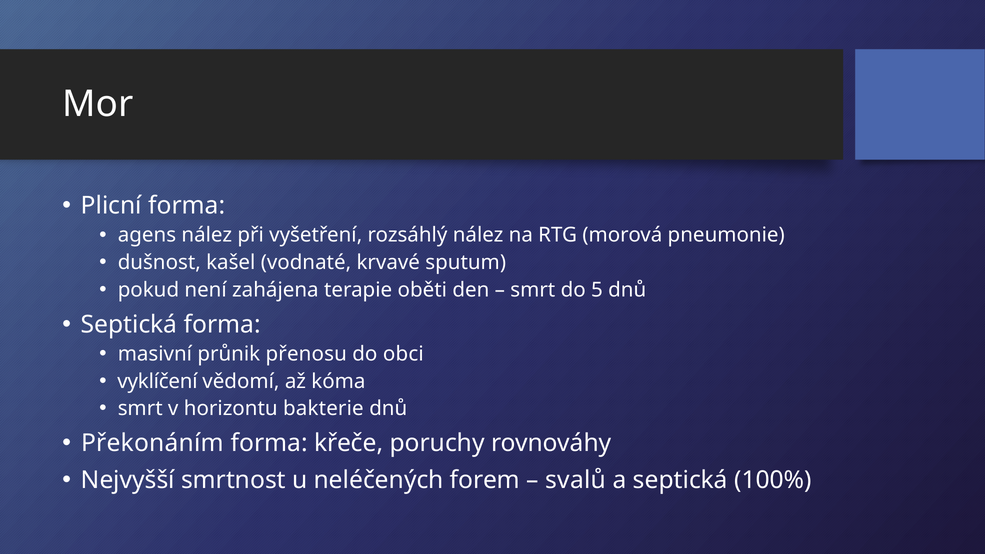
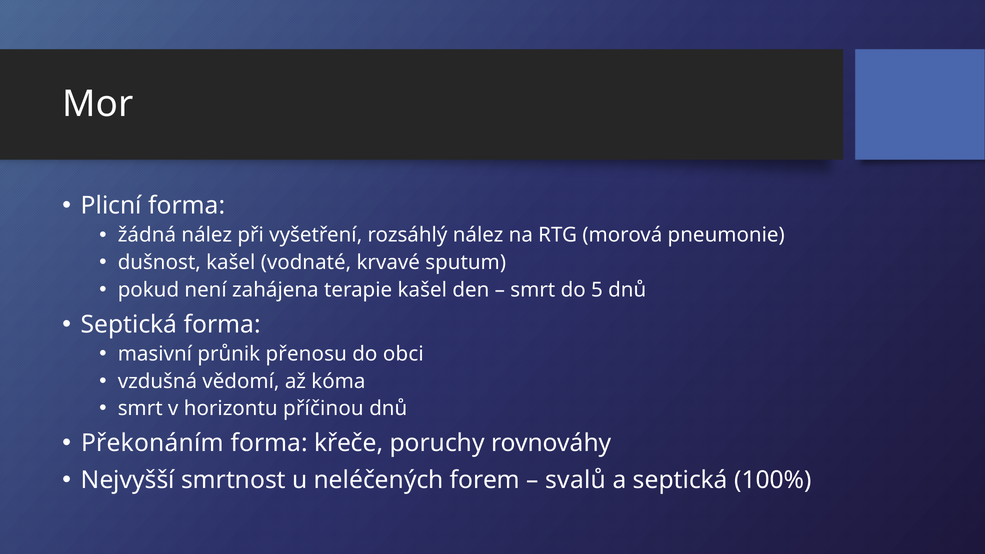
agens: agens -> žádná (147, 235)
terapie oběti: oběti -> kašel (422, 290)
vyklíčení: vyklíčení -> vzdušná (157, 381)
bakterie: bakterie -> příčinou (323, 409)
